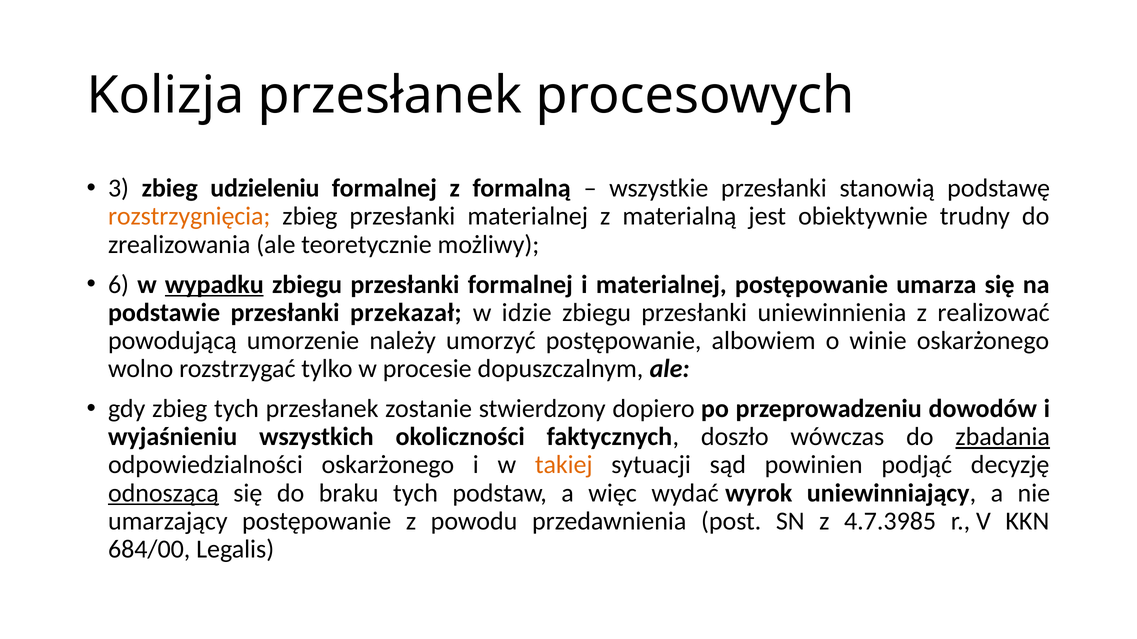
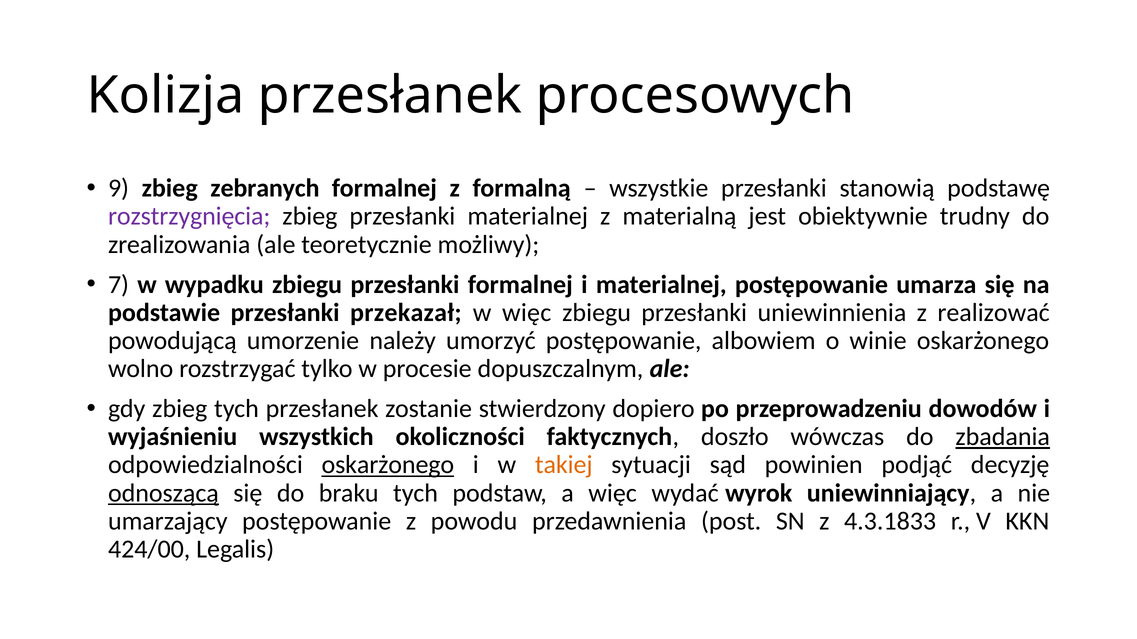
3: 3 -> 9 (119, 188)
udzieleniu: udzieleniu -> zebranych (265, 188)
rozstrzygnięcia colour: orange -> purple (189, 217)
6: 6 -> 7 (119, 285)
wypadku underline: present -> none (214, 285)
w idzie: idzie -> więc (527, 313)
oskarżonego underline: none -> present (388, 465)
4.7.3985: 4.7.3985 -> 4.3.1833 (890, 522)
684/00: 684/00 -> 424/00 (149, 550)
